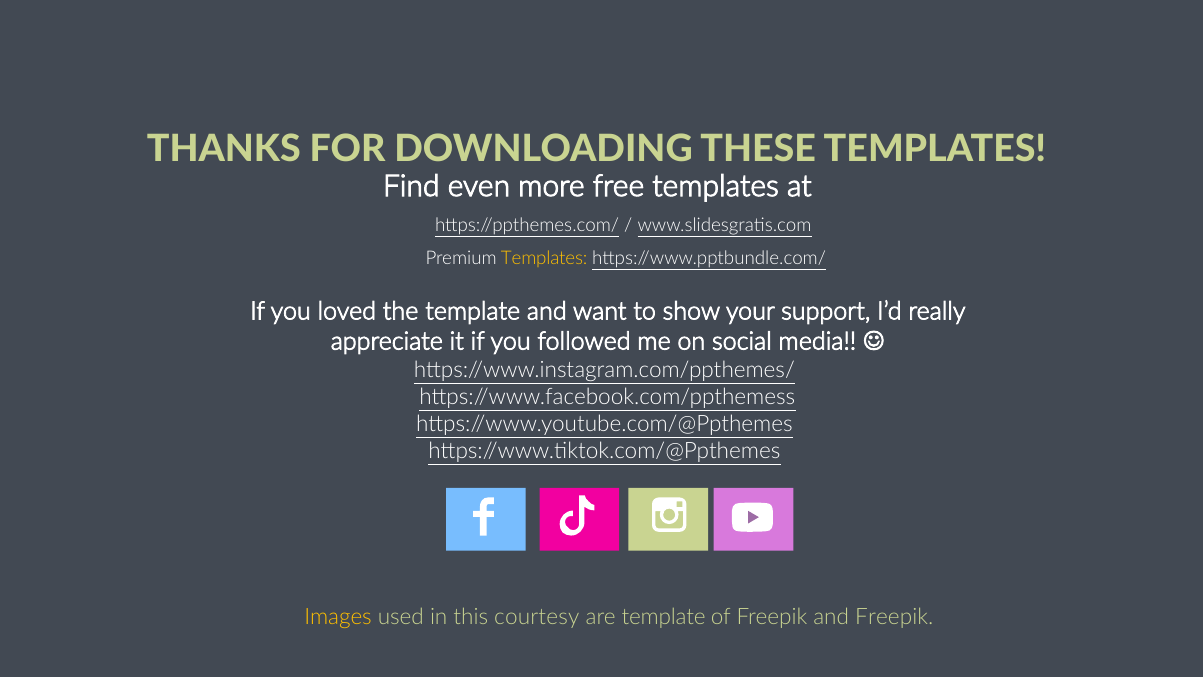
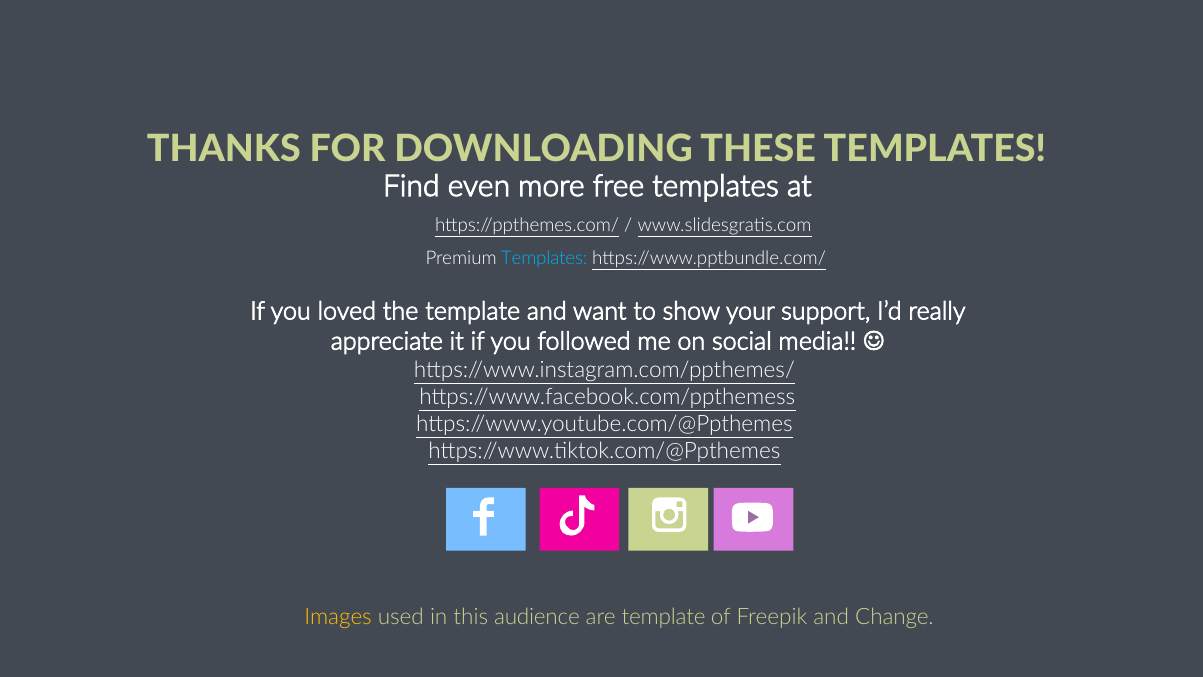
Templates colour: yellow -> light blue (544, 258)
courtesy: courtesy -> audience (537, 617)
and Freepik: Freepik -> Change (894, 617)
